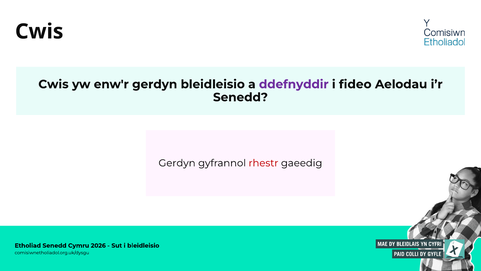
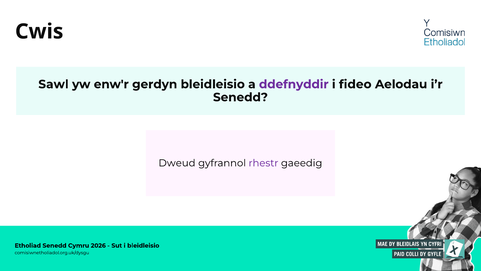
Cwis: Cwis -> Sawl (53, 84)
Gerdyn: Gerdyn -> Dweud (177, 163)
rhestr colour: red -> purple (263, 163)
